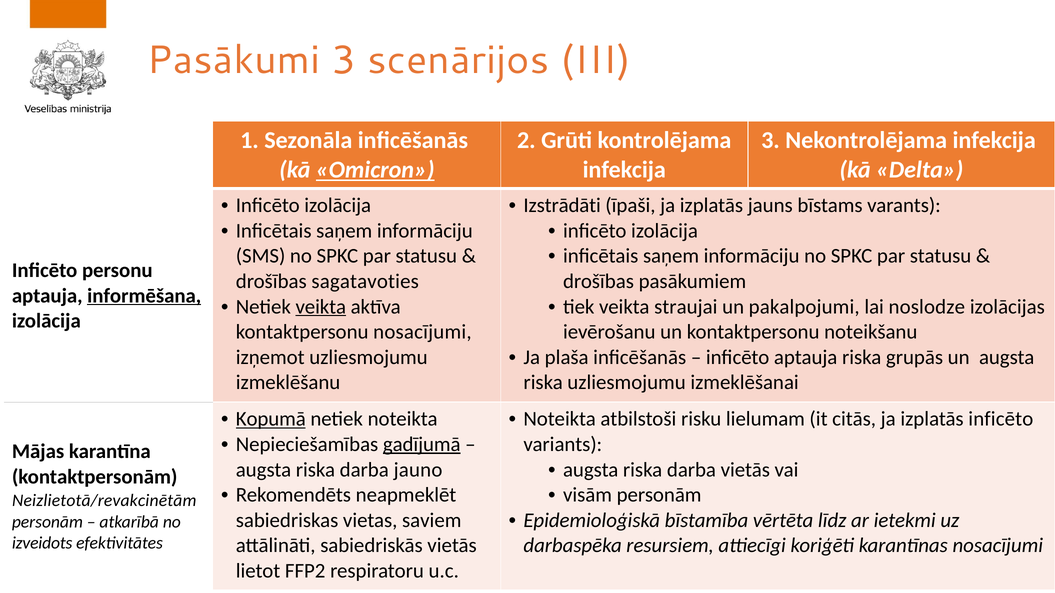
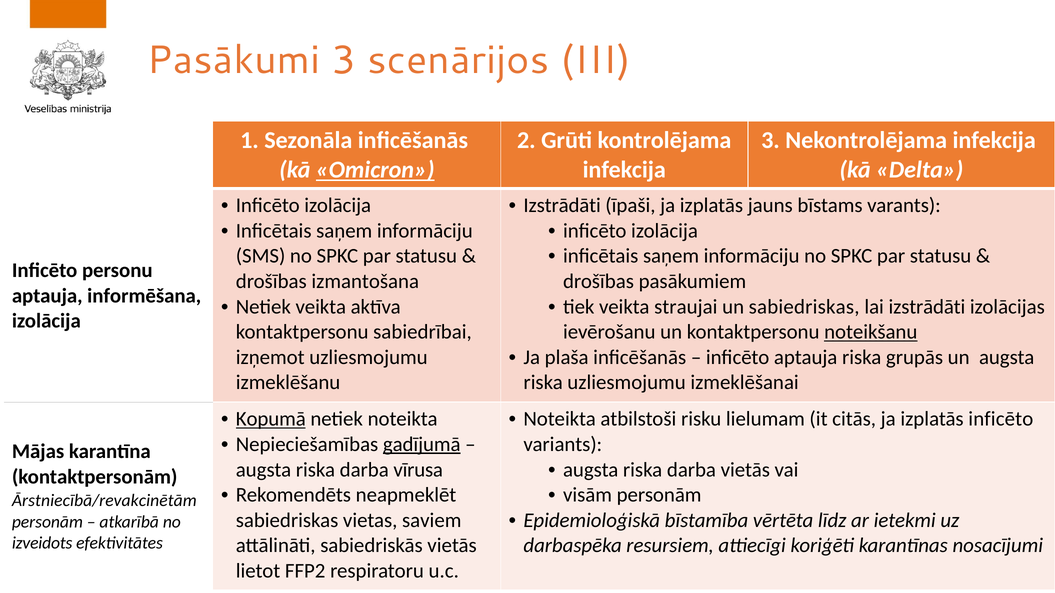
sagatavoties: sagatavoties -> izmantošana (365, 282)
informēšana underline: present -> none (144, 296)
veikta underline: present -> none (321, 307)
un pakalpojumi: pakalpojumi -> sabiedriskas (804, 307)
lai noslodze: noslodze -> izstrādāti (927, 307)
kontaktpersonu nosacījumi: nosacījumi -> sabiedrībai (422, 332)
noteikšanu underline: none -> present (871, 332)
jauno: jauno -> vīrusa (418, 470)
Neizlietotā/revakcinētām: Neizlietotā/revakcinētām -> Ārstniecībā/revakcinētām (104, 501)
